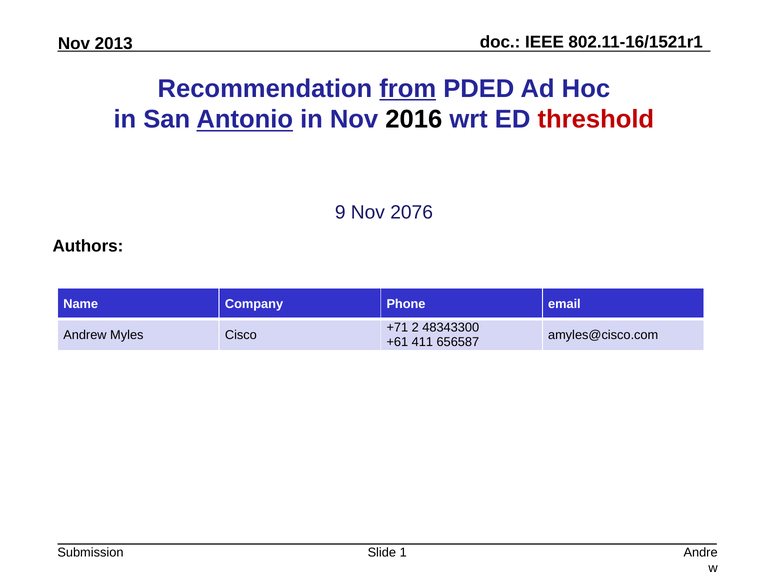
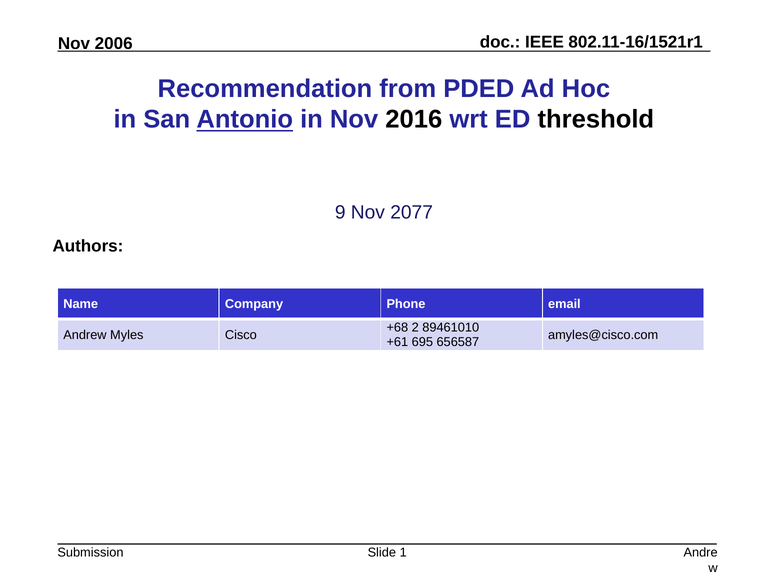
2013: 2013 -> 2006 (114, 44)
from underline: present -> none (408, 89)
threshold colour: red -> black (596, 120)
2076: 2076 -> 2077 (412, 212)
+71: +71 -> +68 (397, 328)
48343300: 48343300 -> 89461010 (451, 328)
411: 411 -> 695 (422, 342)
